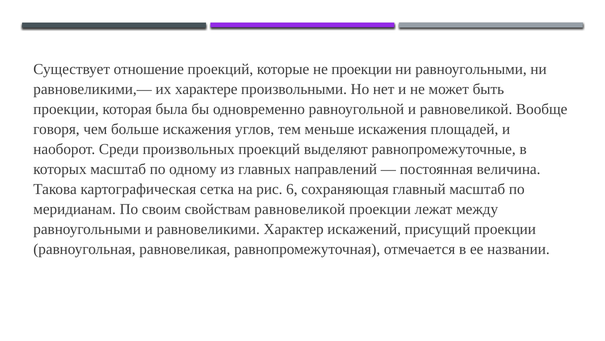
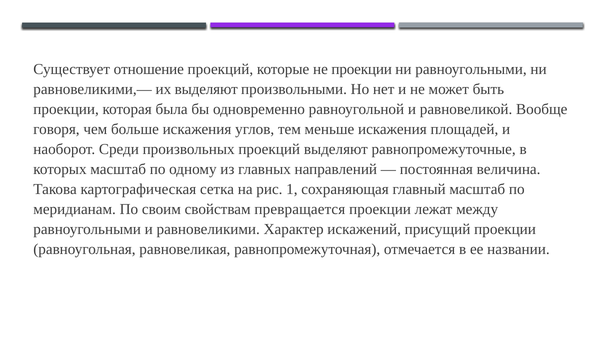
их характере: характере -> выделяют (206, 89)
6: 6 -> 1 (292, 189)
свойствам равновеликой: равновеликой -> превращается (300, 209)
